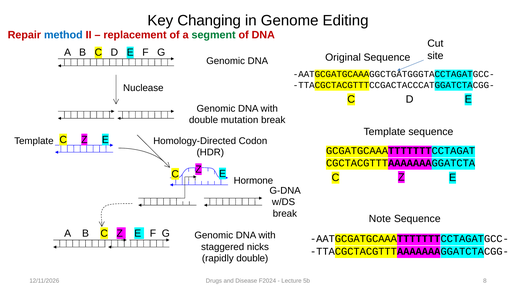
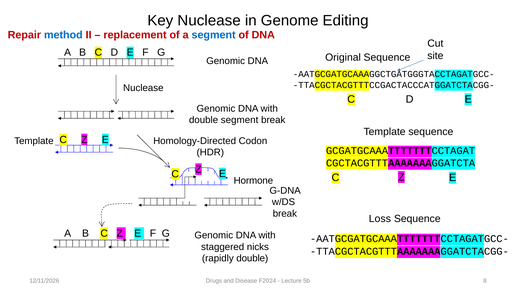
Key Changing: Changing -> Nuclease (209, 21)
segment colour: green -> blue (214, 35)
double mutation: mutation -> segment (240, 120)
Note: Note -> Loss (380, 219)
